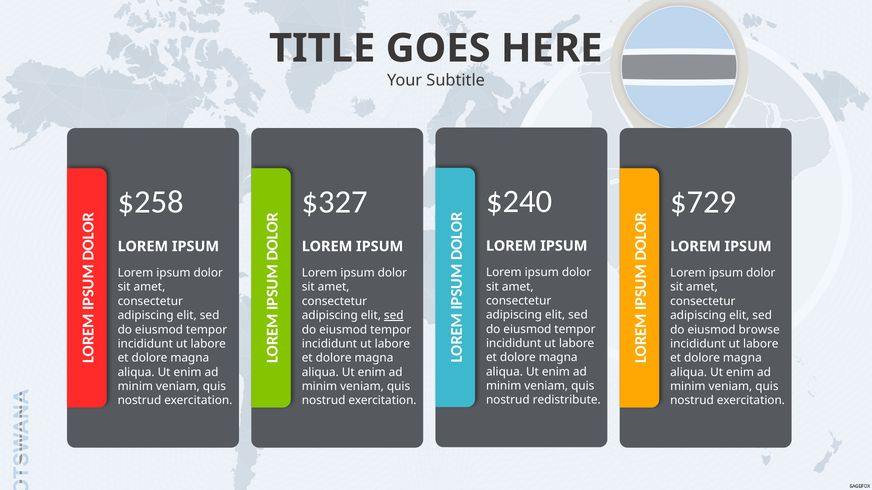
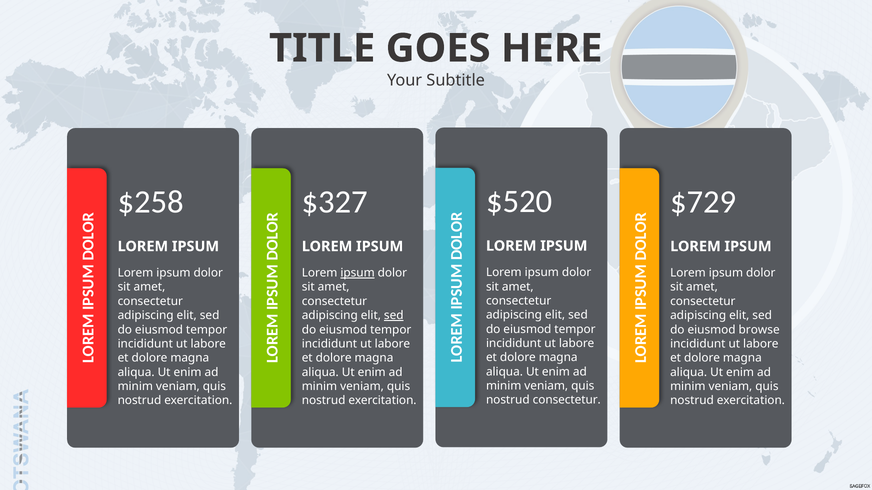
$240: $240 -> $520 (519, 202)
ipsum underline: none -> present (358, 273)
nostrud redistribute: redistribute -> consectetur (567, 400)
